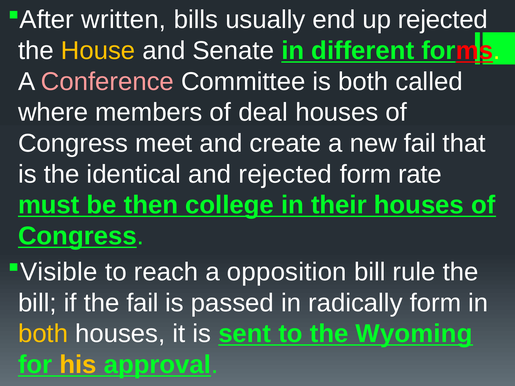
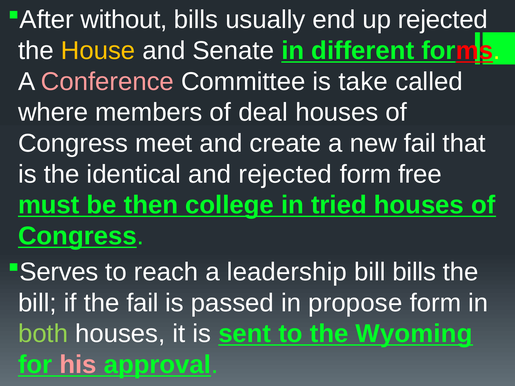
written: written -> without (124, 20)
is both: both -> take (363, 82)
rate: rate -> free (420, 174)
their: their -> tried (339, 205)
Visible: Visible -> Serves (59, 272)
opposition: opposition -> leadership (287, 272)
bill rule: rule -> bills (414, 272)
radically: radically -> propose (355, 303)
both colour: yellow -> light green (43, 334)
his colour: yellow -> pink (78, 365)
